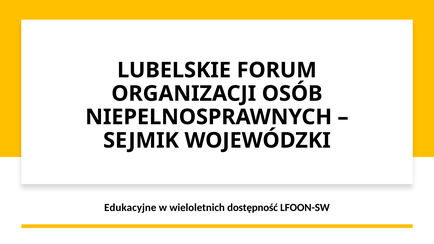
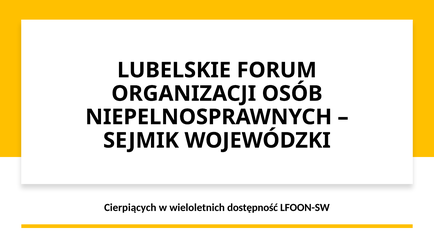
Edukacyjne: Edukacyjne -> Cierpiących (130, 208)
